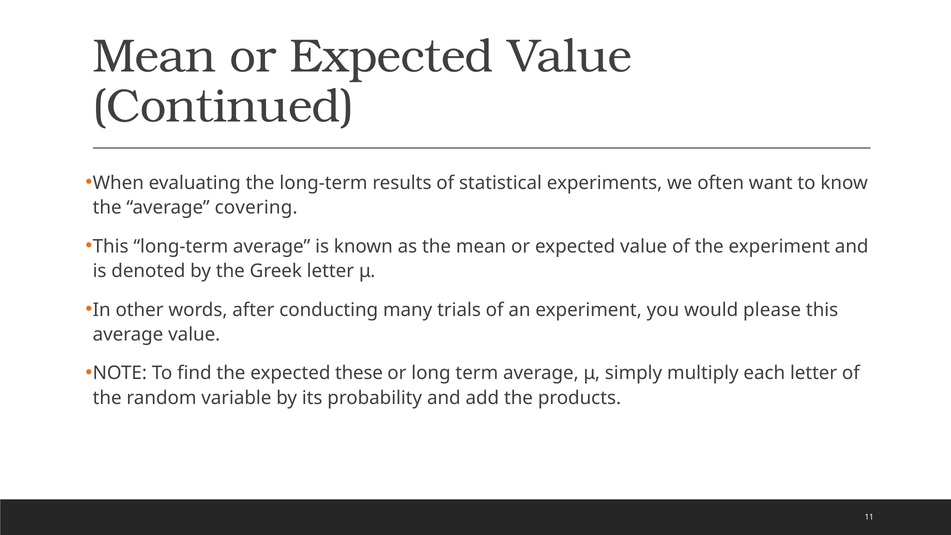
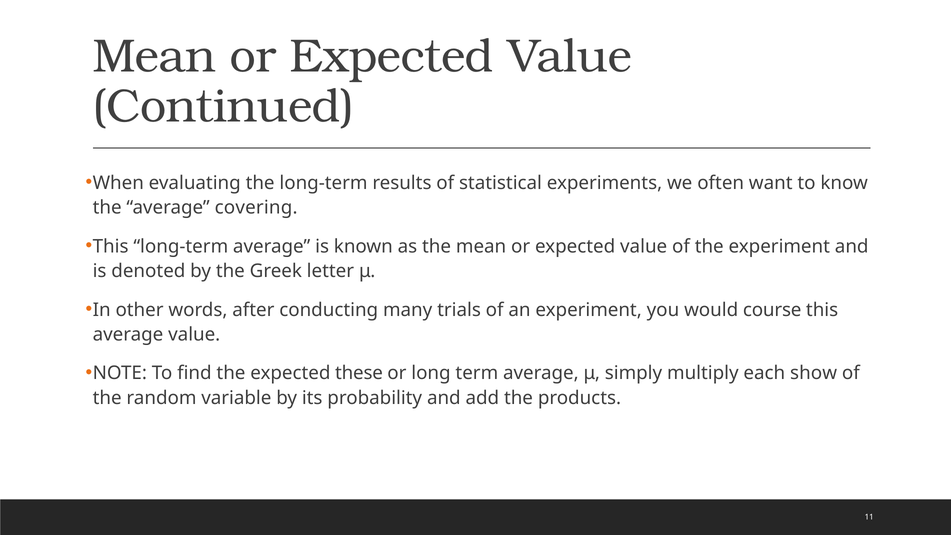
please: please -> course (772, 310)
each letter: letter -> show (814, 373)
